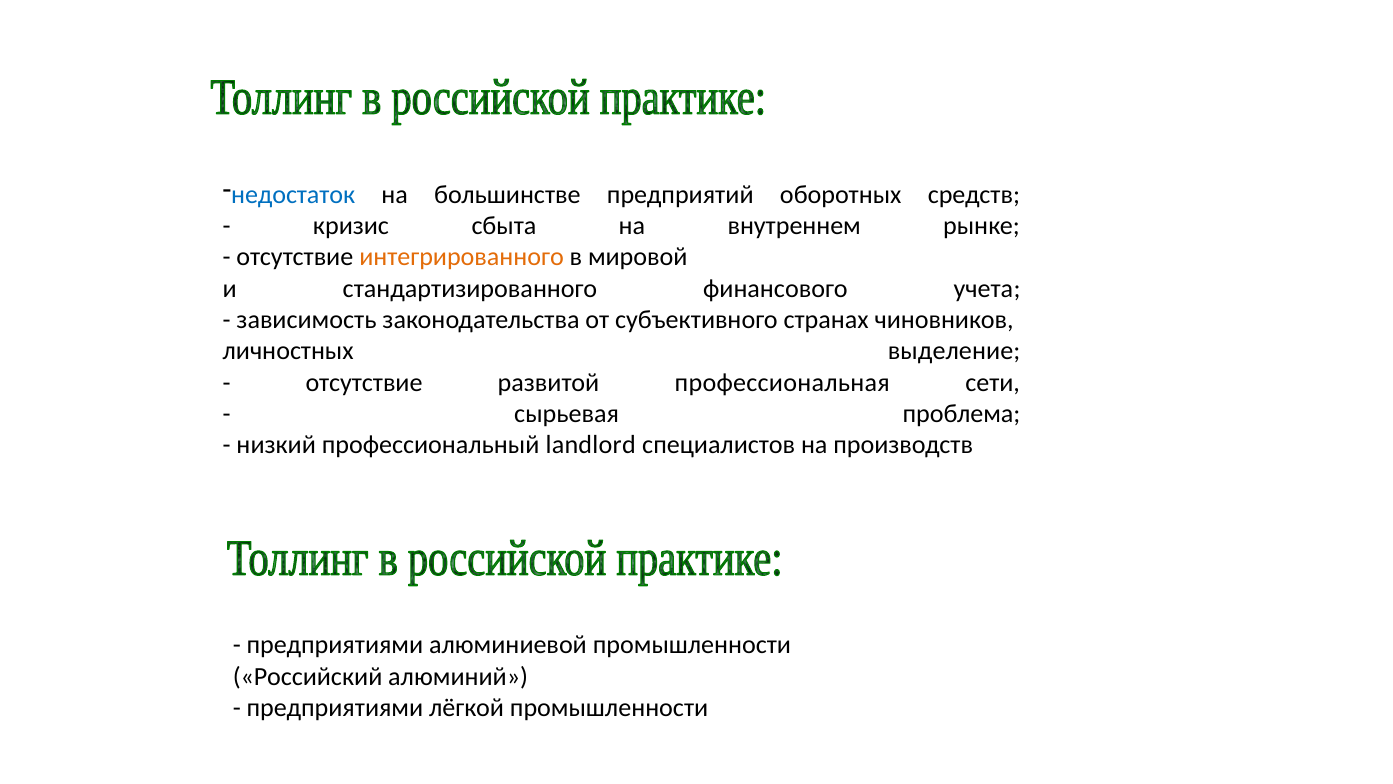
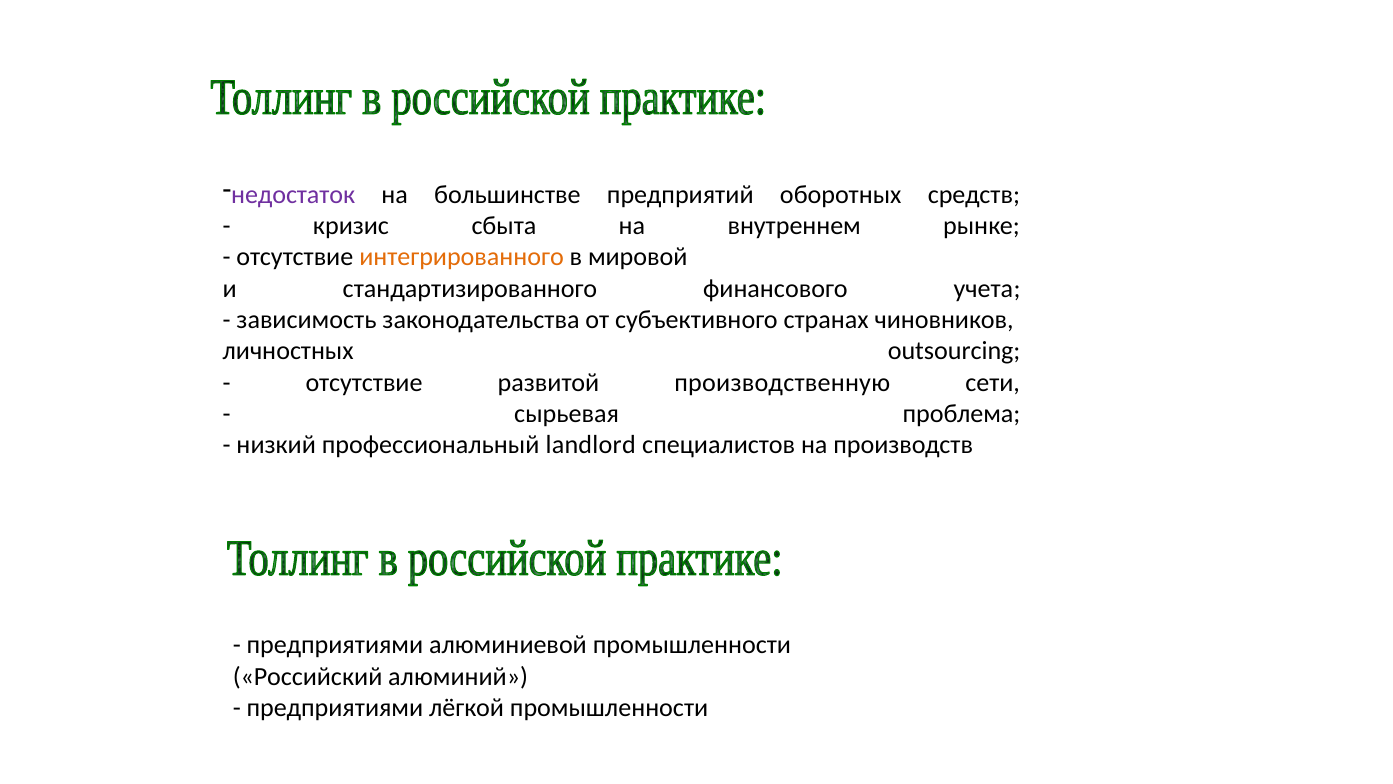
недостаток colour: blue -> purple (293, 194)
выделение: выделение -> outsourcing (954, 351)
профессиональная: профессиональная -> производственную (782, 382)
